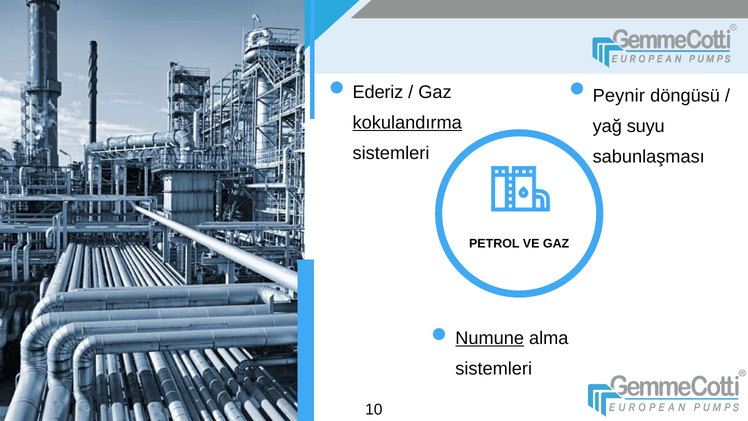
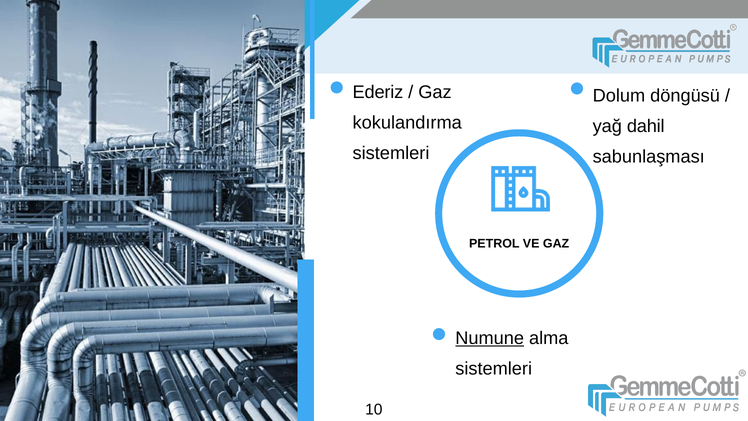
Peynir: Peynir -> Dolum (619, 96)
kokulandırma underline: present -> none (407, 123)
suyu: suyu -> dahil (646, 126)
